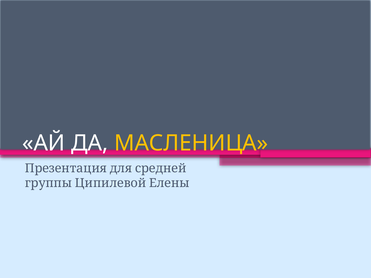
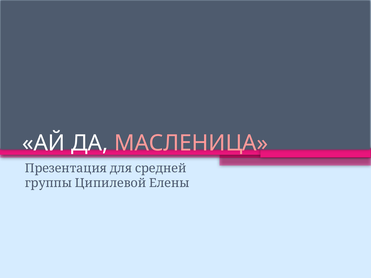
МАСЛЕНИЦА colour: yellow -> pink (191, 143)
